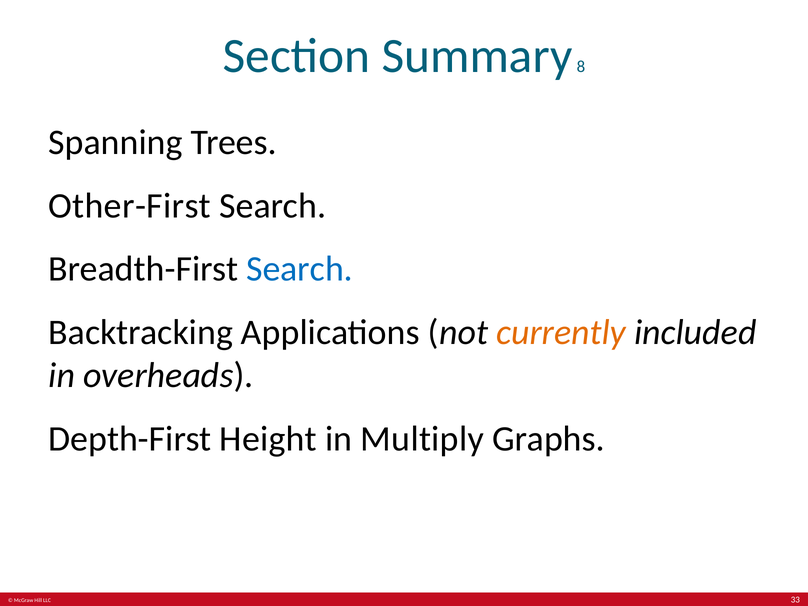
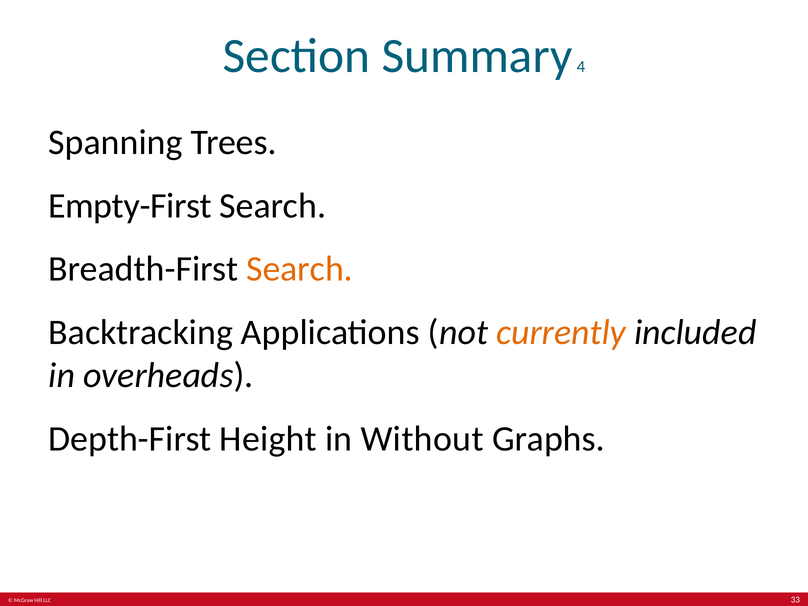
8: 8 -> 4 (581, 67)
Other-First: Other-First -> Empty-First (130, 206)
Search colour: blue -> orange (299, 269)
Multiply: Multiply -> Without (422, 439)
